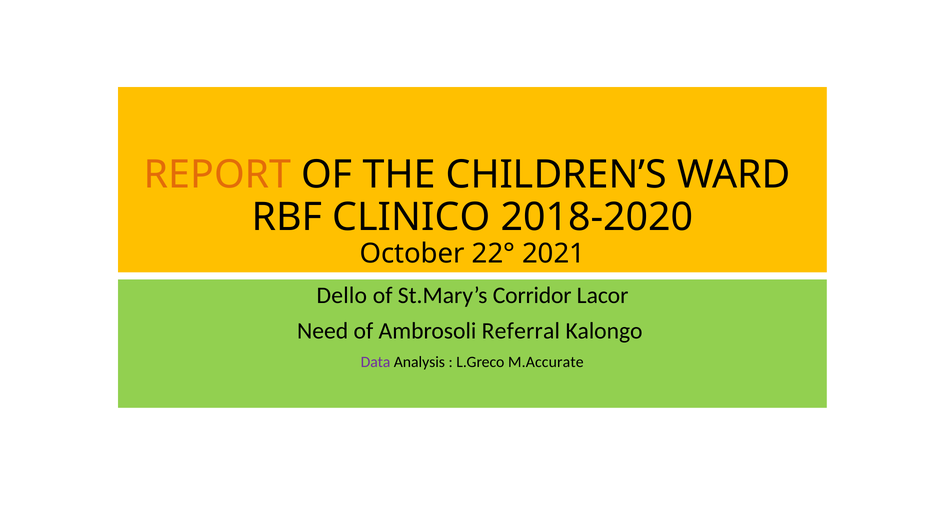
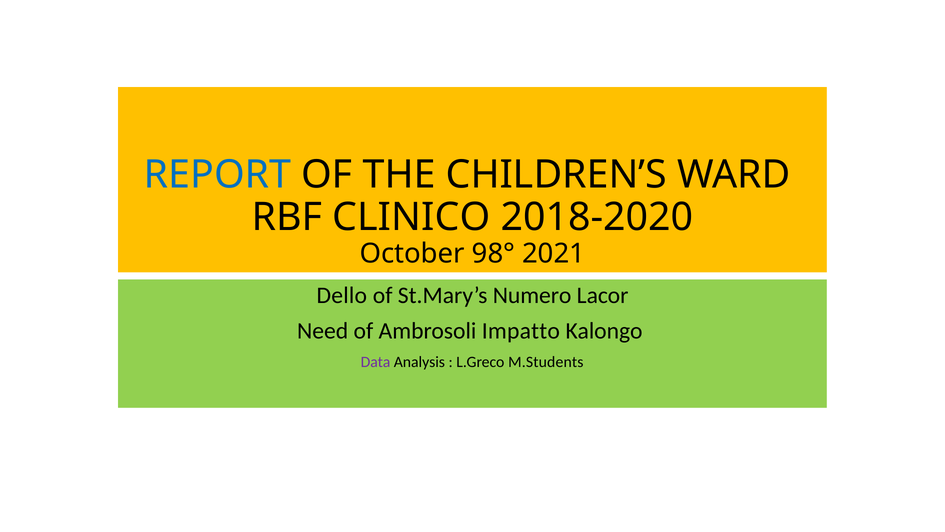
REPORT colour: orange -> blue (218, 175)
22°: 22° -> 98° (493, 253)
Corridor: Corridor -> Numero (532, 295)
Referral: Referral -> Impatto (521, 331)
M.Accurate: M.Accurate -> M.Students (546, 362)
